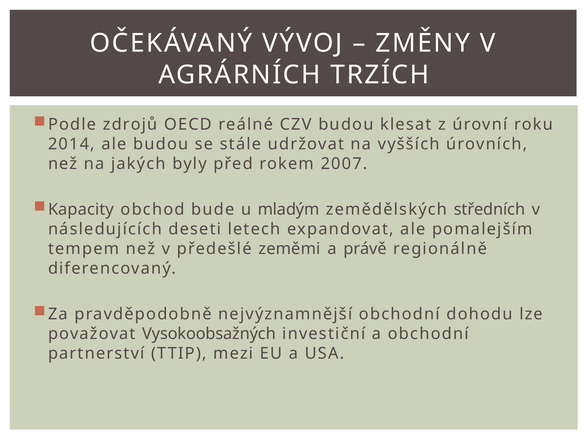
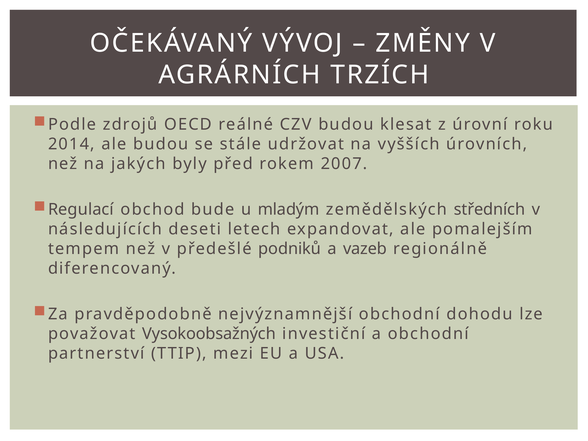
Kapacity: Kapacity -> Regulací (81, 210)
zeměmi: zeměmi -> podniků (290, 249)
právě: právě -> vazeb (365, 249)
